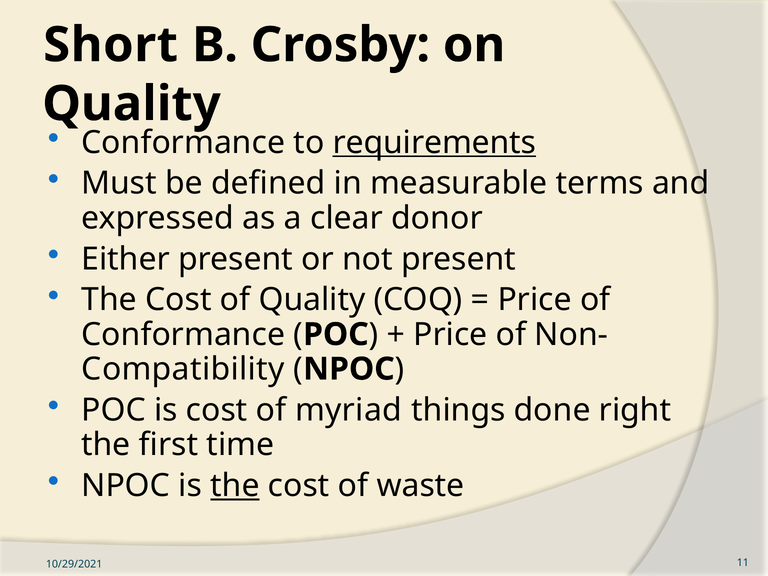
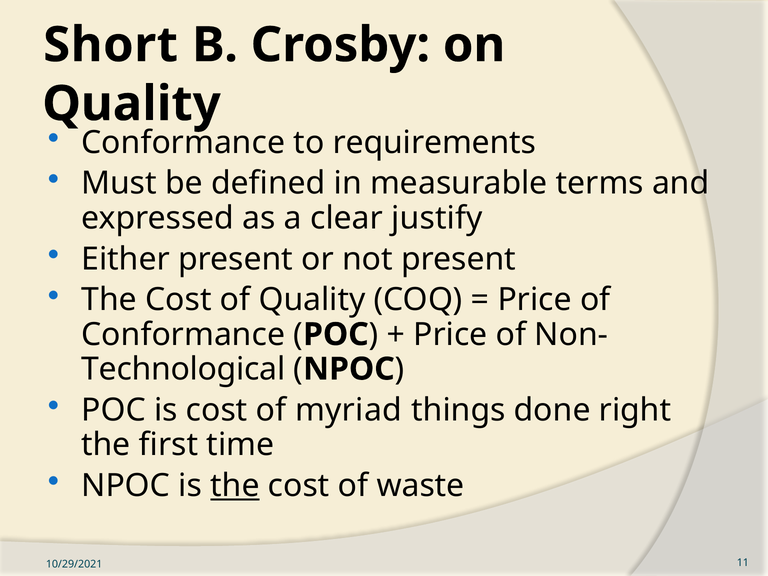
requirements underline: present -> none (434, 142)
donor: donor -> justify (437, 218)
Compatibility: Compatibility -> Technological (183, 369)
